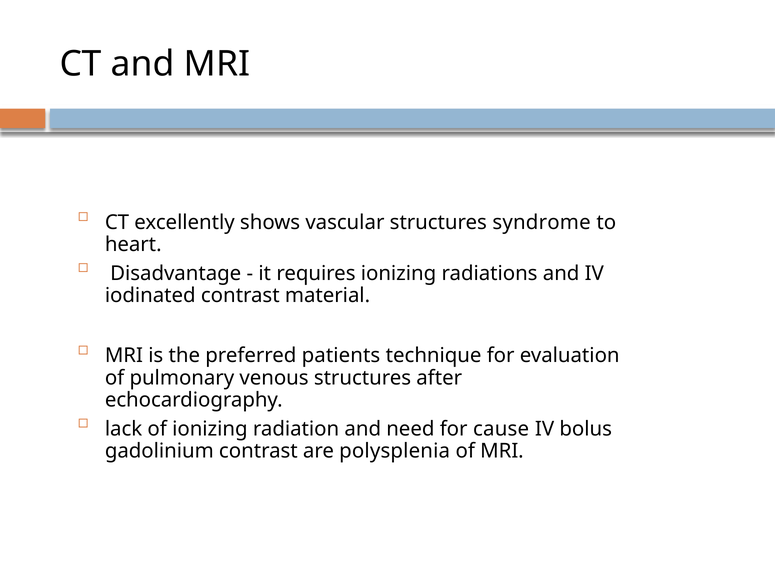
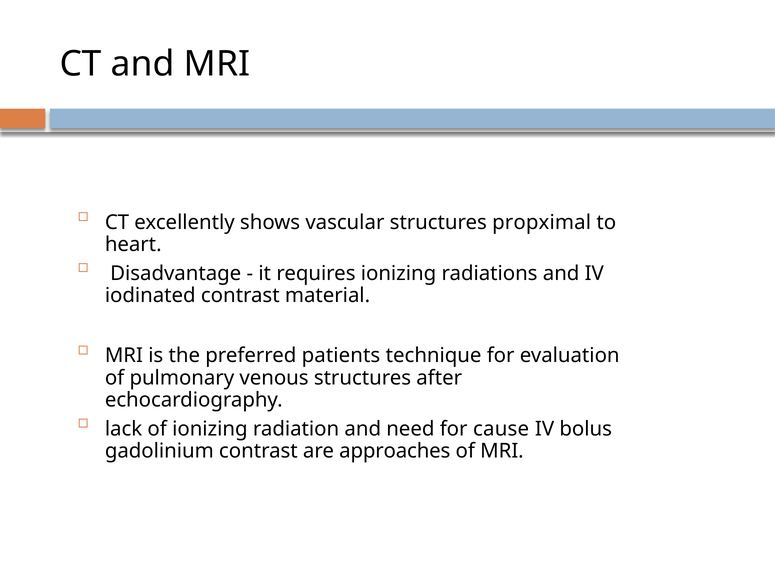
syndrome: syndrome -> propximal (542, 222)
polysplenia: polysplenia -> approaches (395, 450)
